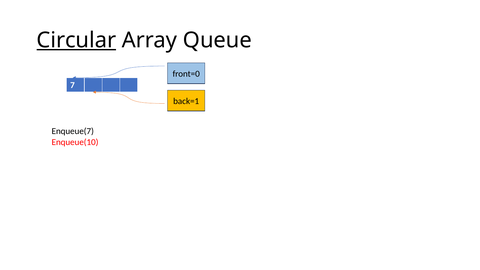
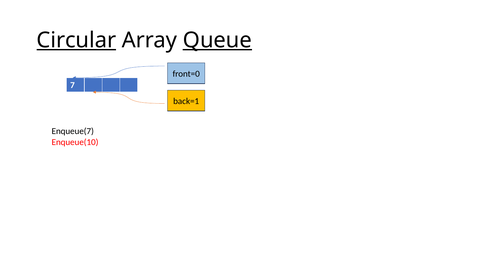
Queue underline: none -> present (217, 40)
